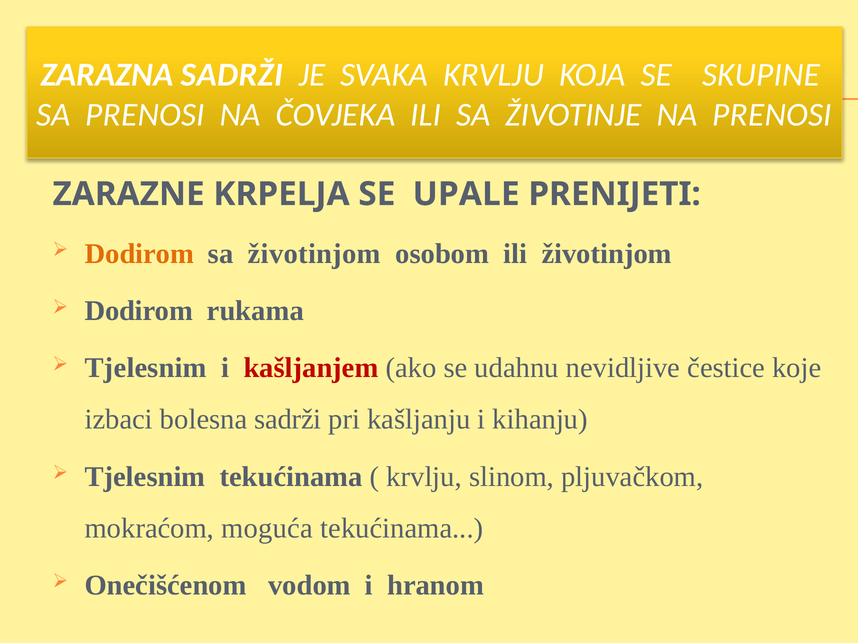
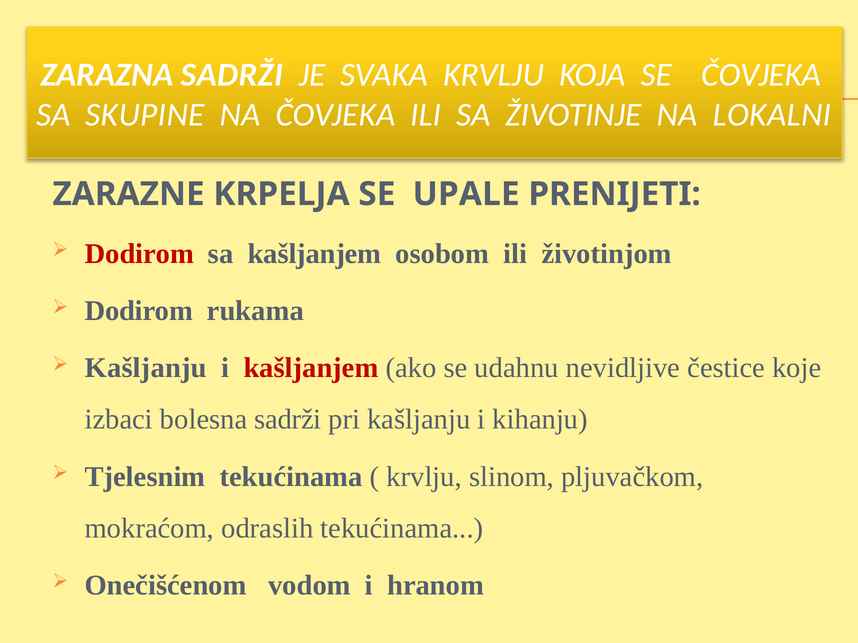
SE SKUPINE: SKUPINE -> ČOVJEKA (761, 75)
SA PRENOSI: PRENOSI -> SKUPINE (145, 115)
NA PRENOSI: PRENOSI -> LOKALNI (772, 115)
Dodirom colour: orange -> red (139, 254)
sa životinjom: životinjom -> kašljanjem (314, 254)
Tjelesnim: Tjelesnim -> Kašljanju (146, 368)
moguća: moguća -> odraslih (267, 528)
